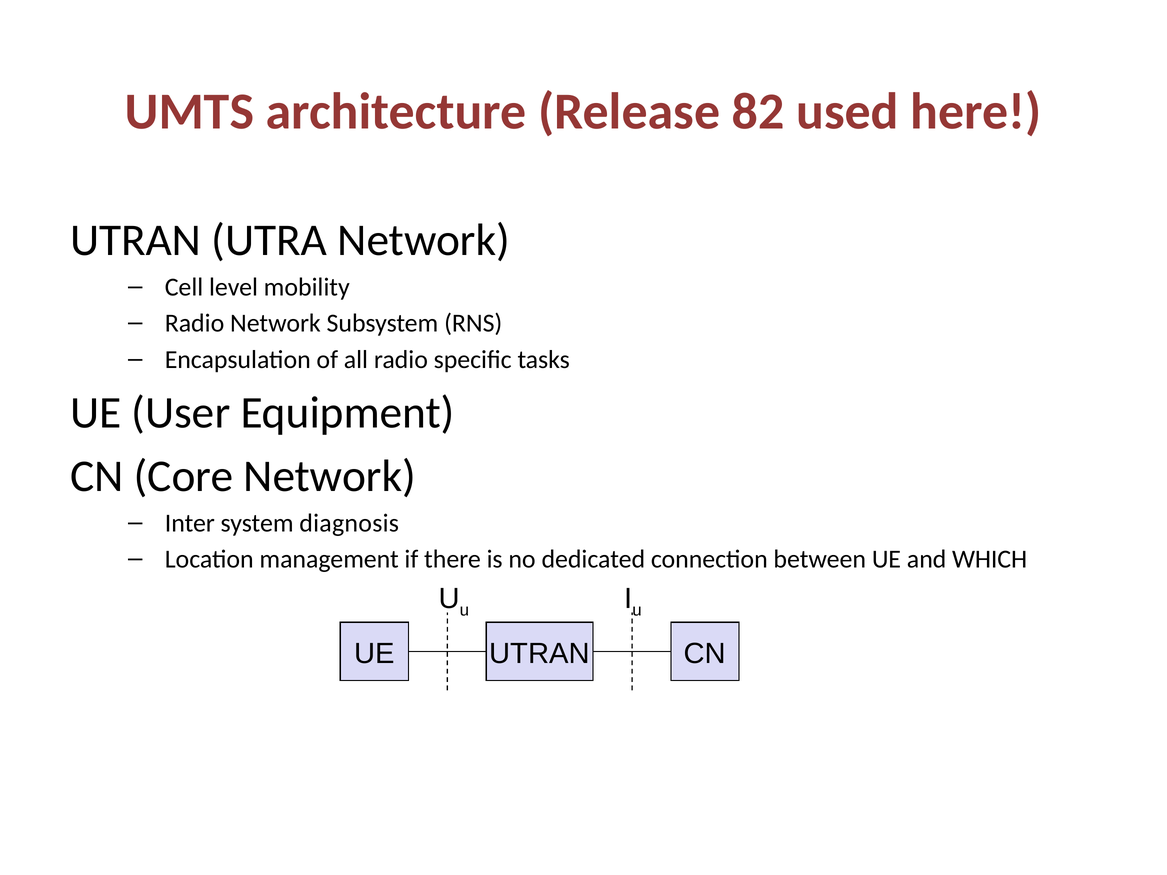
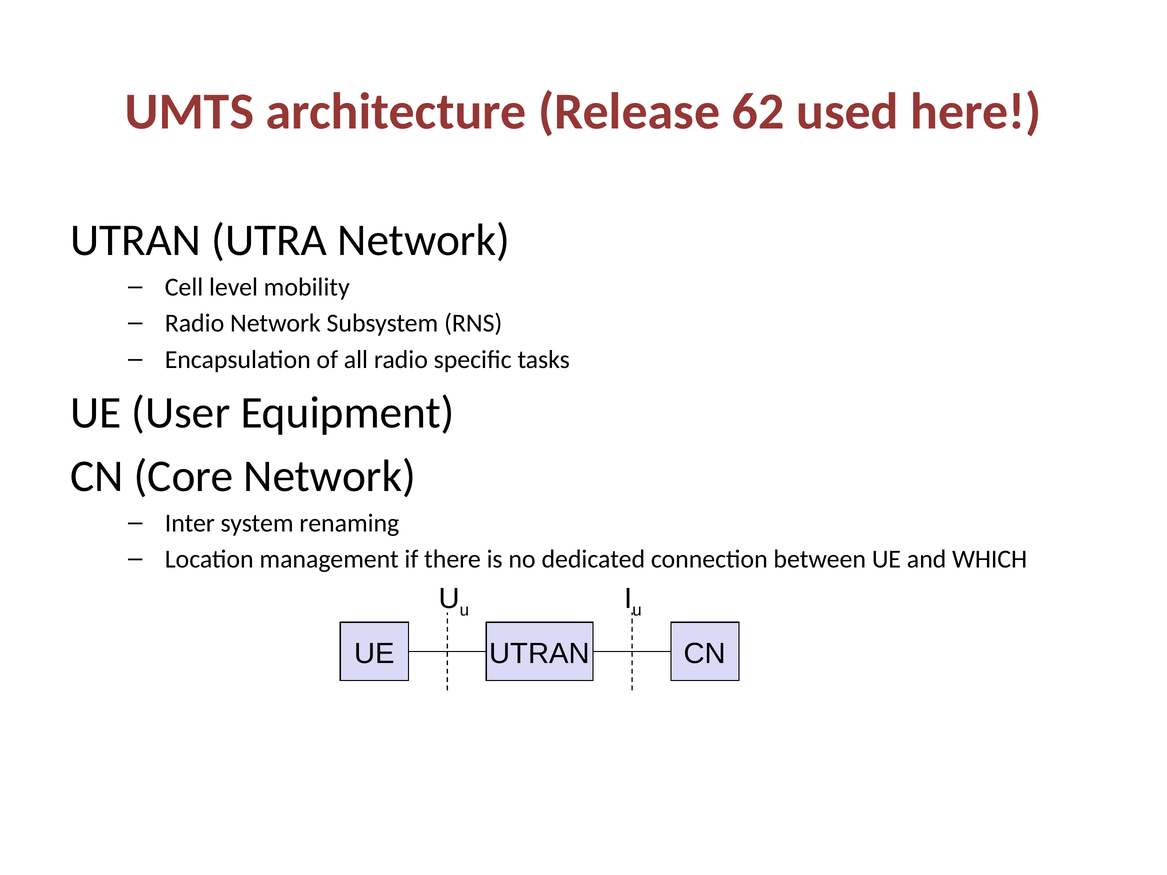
82: 82 -> 62 (758, 112)
diagnosis: diagnosis -> renaming (349, 523)
